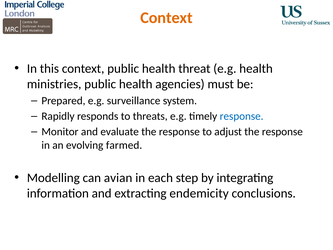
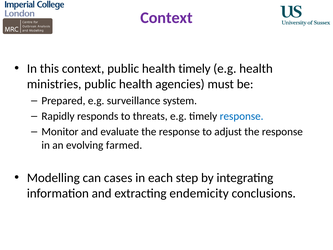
Context colour: orange -> purple (167, 18)
health threat: threat -> timely (194, 69)
avian: avian -> cases (118, 178)
